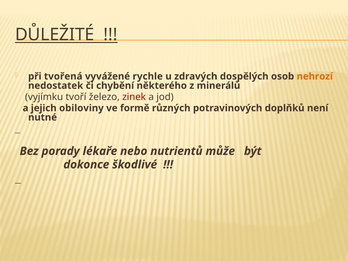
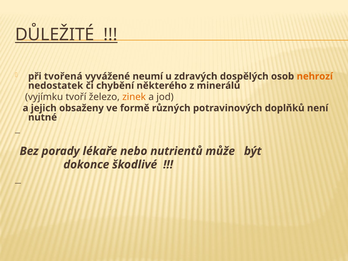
rychle: rychle -> neumí (148, 76)
zinek colour: red -> orange (134, 97)
obiloviny: obiloviny -> obsaženy (81, 108)
